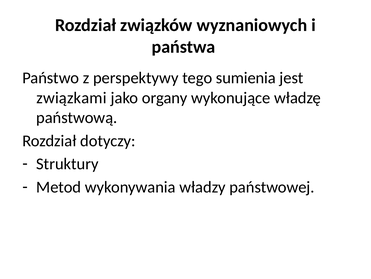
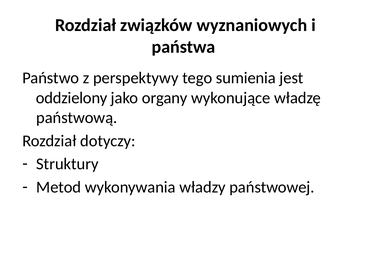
związkami: związkami -> oddzielony (72, 98)
